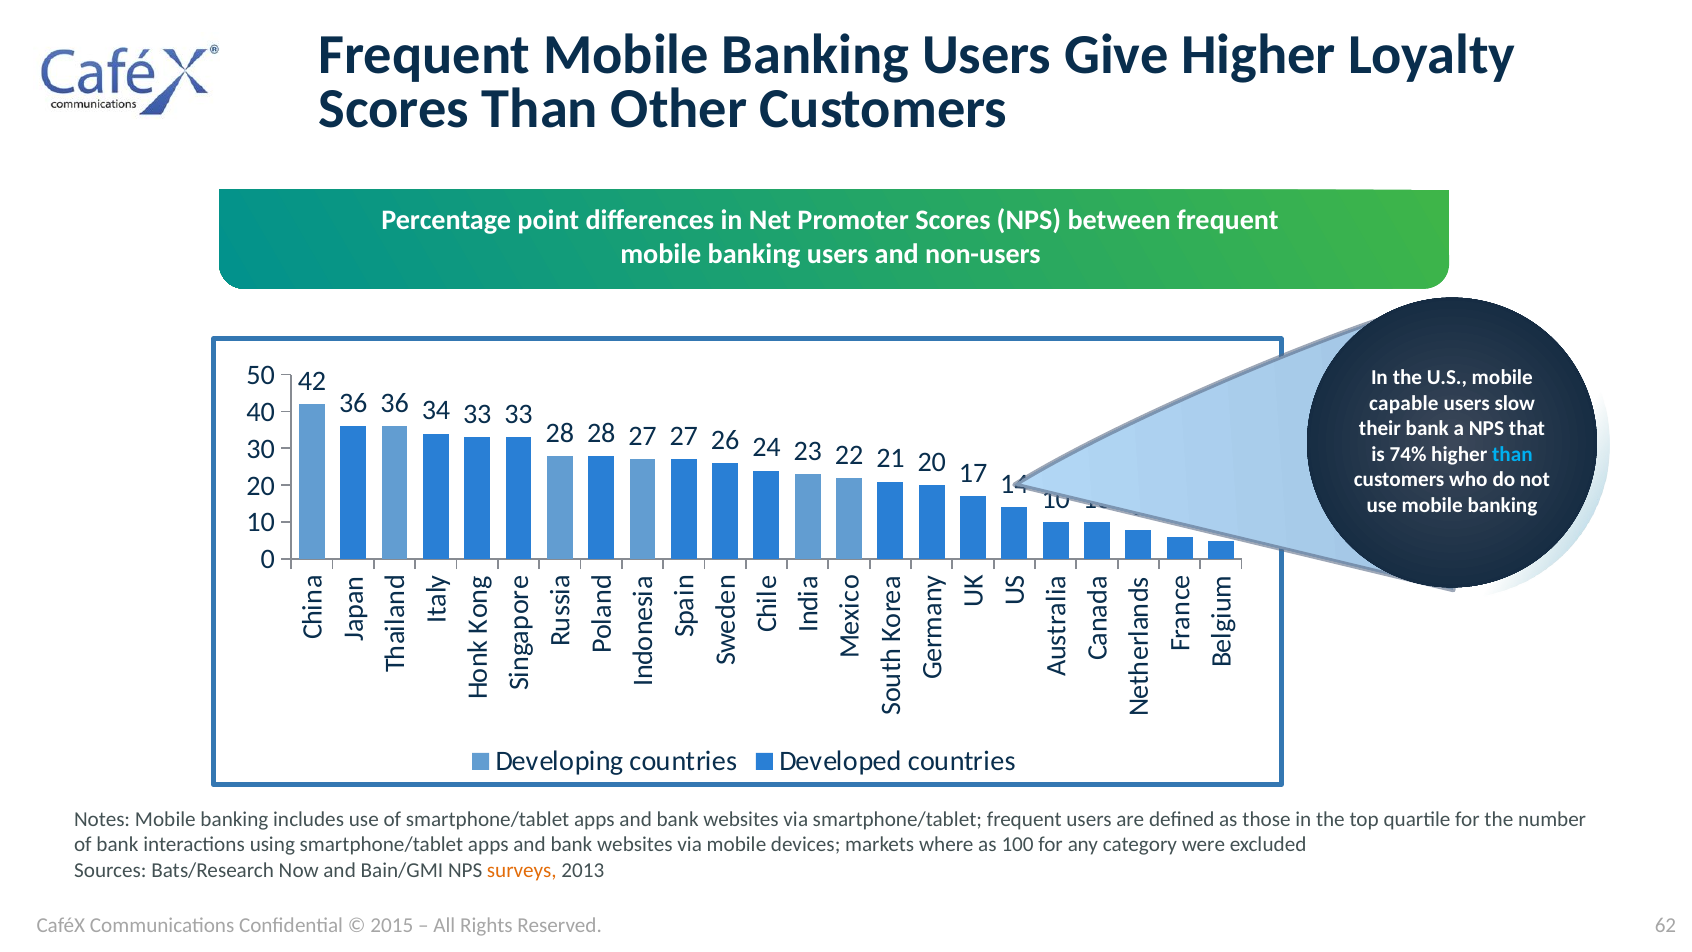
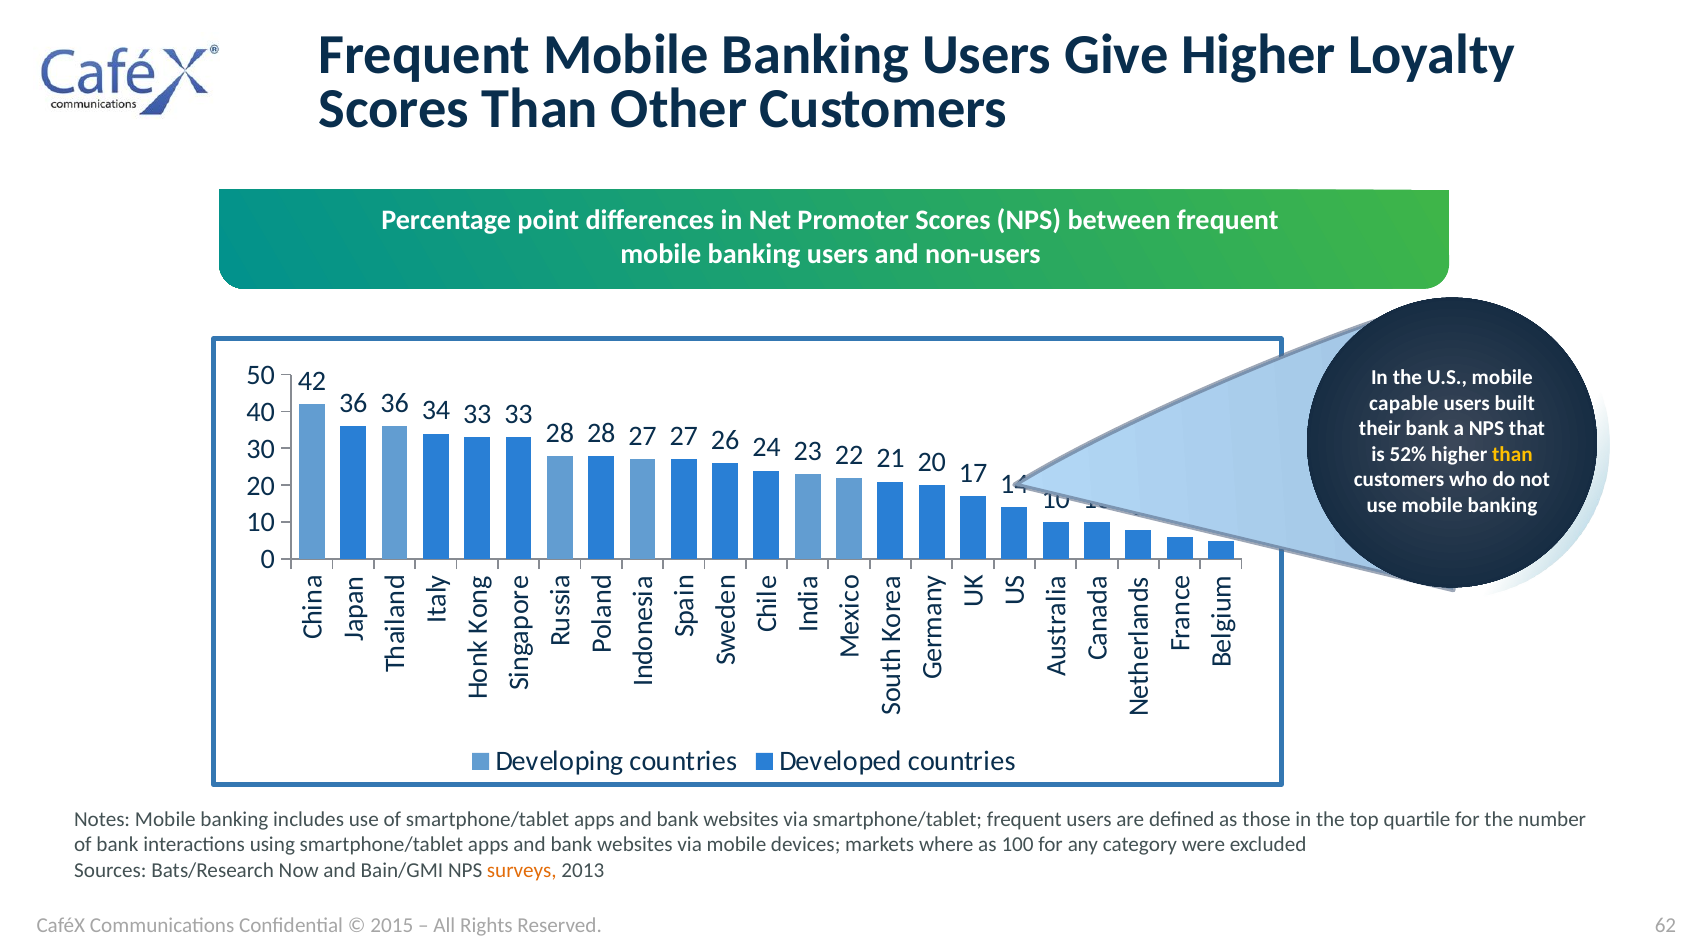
slow: slow -> built (1515, 403)
74%: 74% -> 52% (1408, 454)
than colour: light blue -> yellow (1512, 454)
